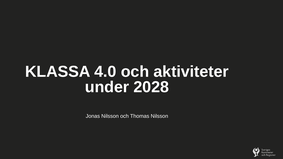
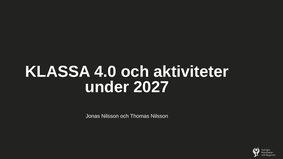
2028: 2028 -> 2027 (151, 87)
